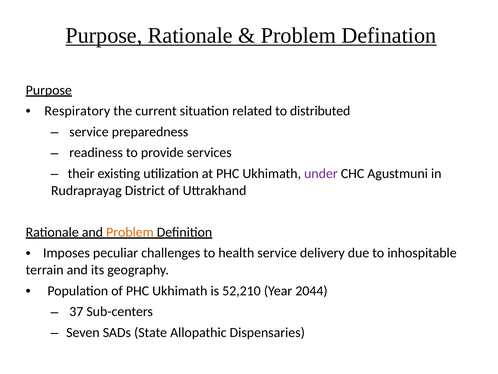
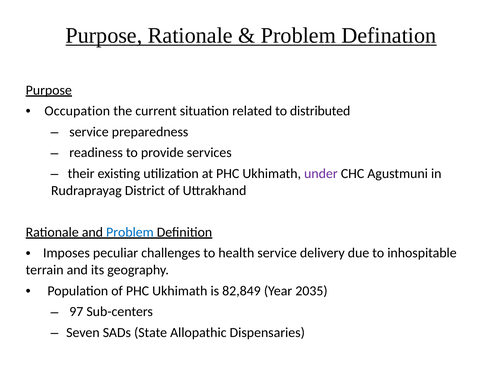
Respiratory: Respiratory -> Occupation (77, 111)
Problem colour: orange -> blue (130, 232)
52,210: 52,210 -> 82,849 (241, 290)
2044: 2044 -> 2035 (311, 290)
37: 37 -> 97 (76, 311)
